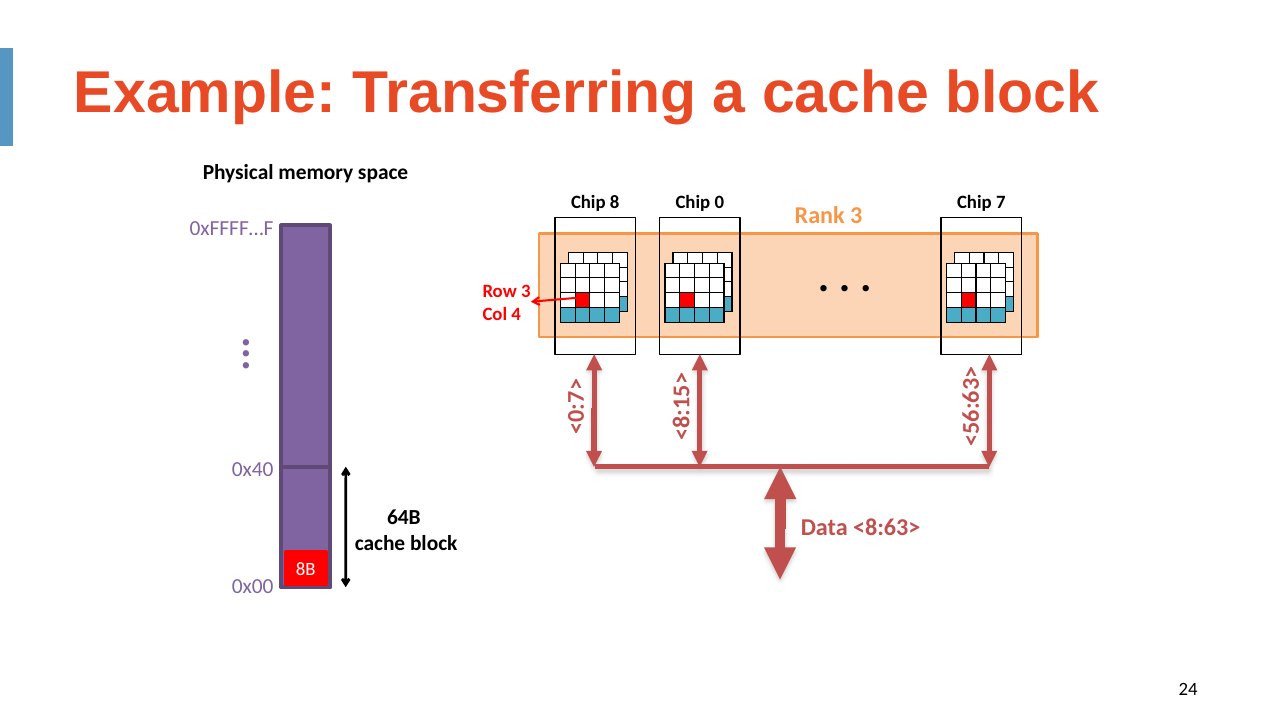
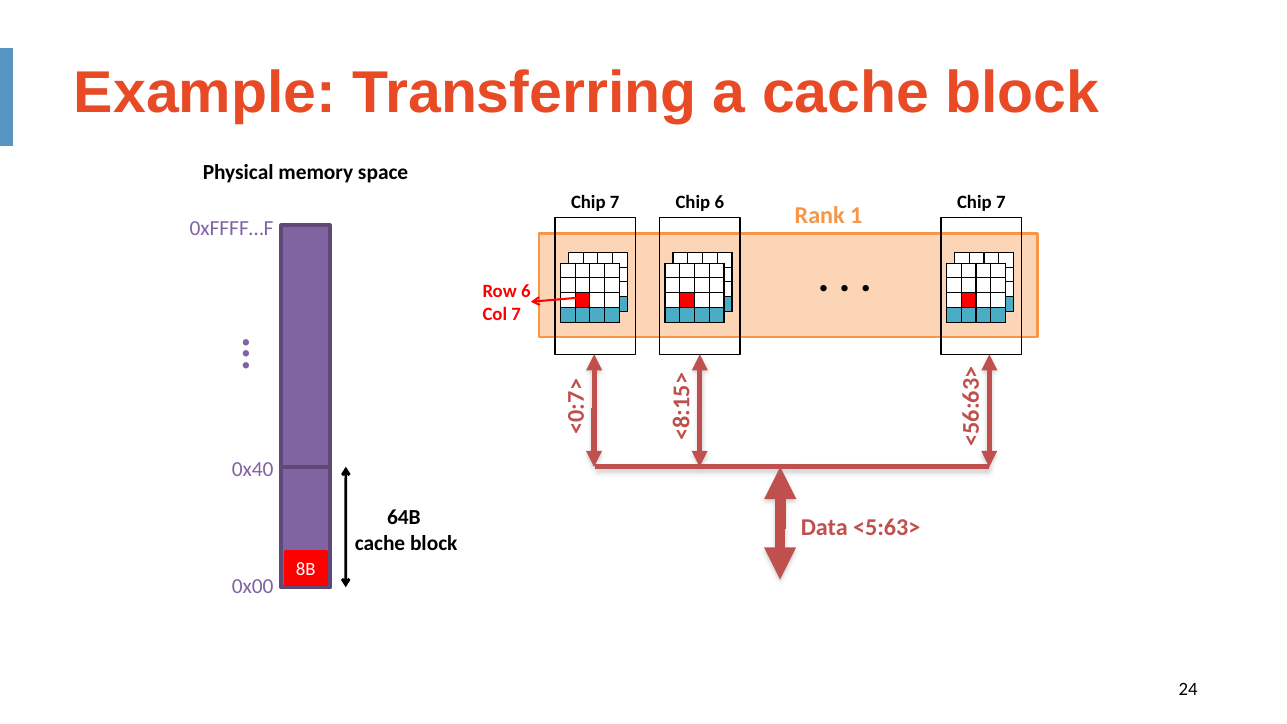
8: 8 -> 7 (615, 203)
Chip 0: 0 -> 6 (719, 202)
Rank 3: 3 -> 1 (856, 215)
Row 3: 3 -> 6 (526, 292)
Col 4: 4 -> 7 (516, 314)
<8:63>: <8:63> -> <5:63> (887, 528)
